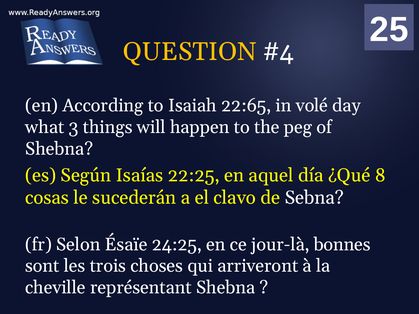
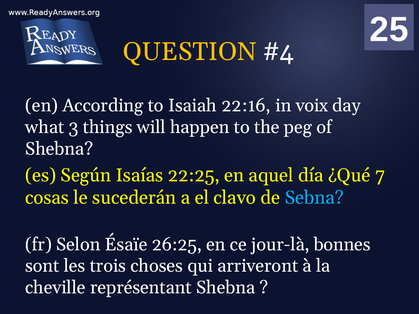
22:65: 22:65 -> 22:16 (246, 106)
volé: volé -> voix (312, 106)
8: 8 -> 7 (380, 175)
Sebna colour: white -> light blue (314, 198)
24:25: 24:25 -> 26:25 (177, 245)
